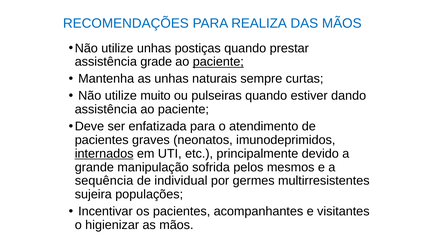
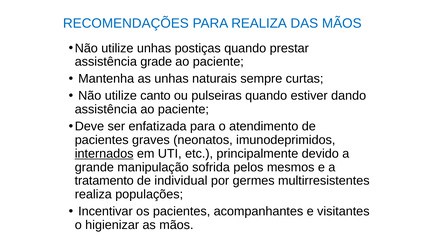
paciente underline: present -> none (218, 62)
muito: muito -> canto (155, 96)
sequência: sequência -> tratamento (104, 181)
sujeira: sujeira -> realiza (93, 194)
